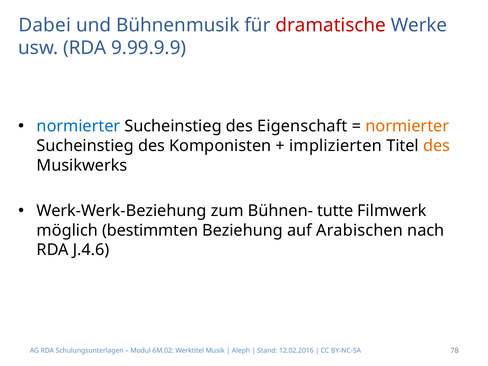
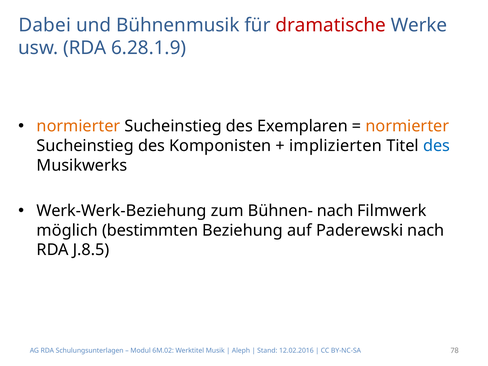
9.99.9.9: 9.99.9.9 -> 6.28.1.9 (149, 48)
normierter colour: blue -> orange (78, 126)
Eigenschaft: Eigenschaft -> Exemplaren (302, 126)
des colour: orange -> blue (437, 146)
Bühnen- tutte: tutte -> nach (335, 211)
Arabischen: Arabischen -> Paderewski (360, 230)
J.4.6: J.4.6 -> J.8.5 (91, 250)
